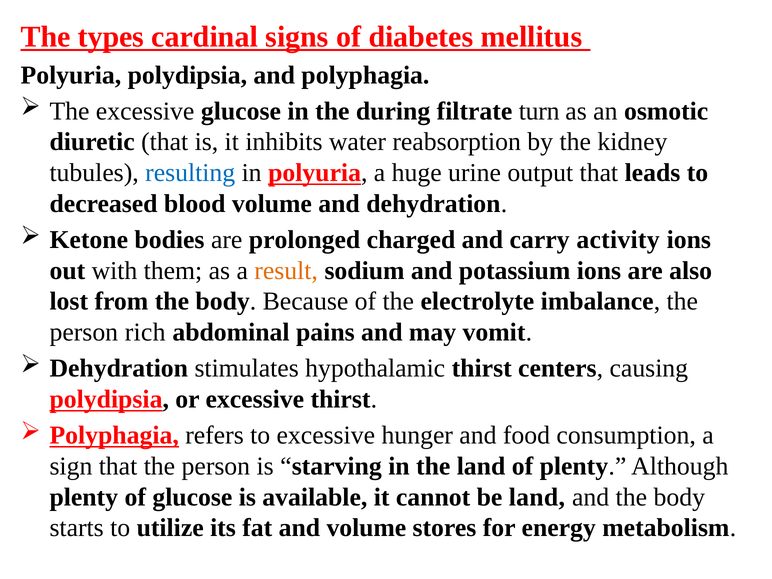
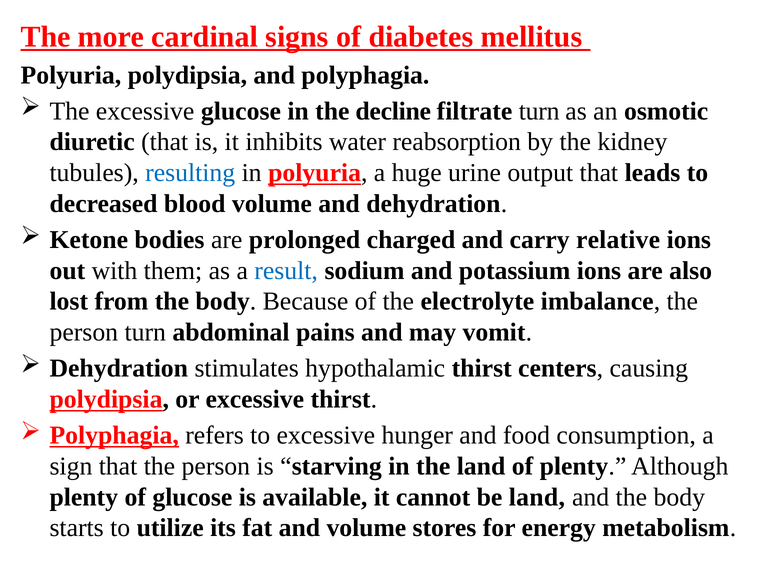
types: types -> more (111, 37)
during: during -> decline (393, 111)
activity: activity -> relative (618, 240)
result colour: orange -> blue (286, 271)
person rich: rich -> turn (145, 332)
